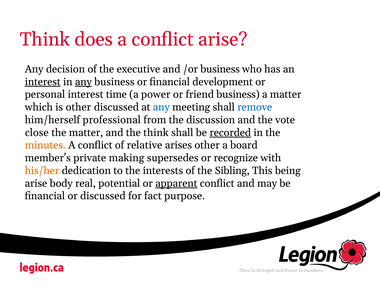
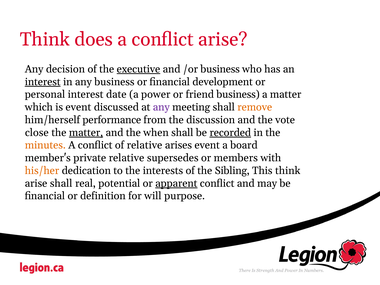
executive underline: none -> present (138, 69)
any underline: present -> none (83, 82)
time: time -> date (116, 94)
is other: other -> event (78, 107)
any colour: blue -> purple (161, 107)
remove colour: blue -> orange (255, 107)
professional: professional -> performance (112, 120)
matter underline: none -> present (86, 133)
the think: think -> when (156, 133)
arises other: other -> event (207, 145)
private making: making -> relative (126, 158)
recognize: recognize -> members (236, 158)
This being: being -> think (288, 171)
arise body: body -> shall (61, 183)
or discussed: discussed -> definition (103, 196)
fact: fact -> will (153, 196)
